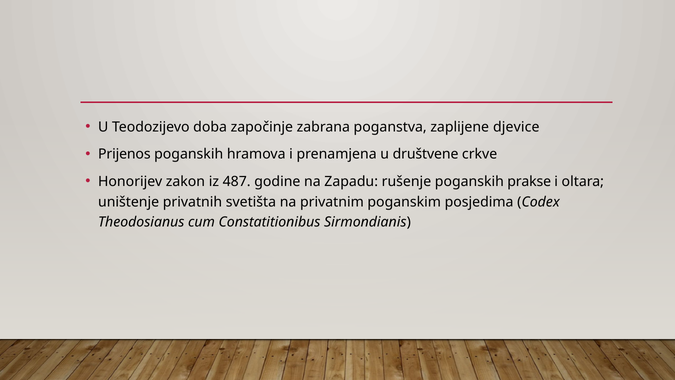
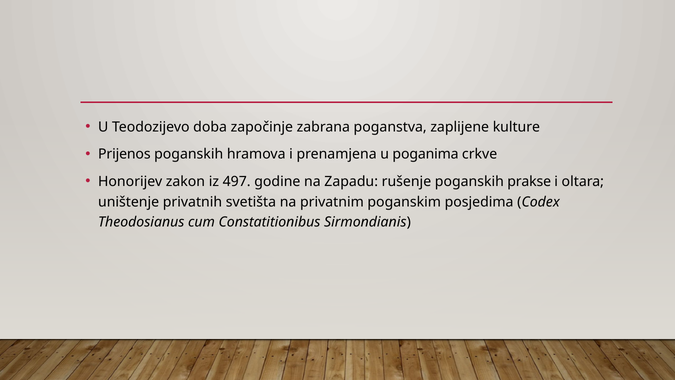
djevice: djevice -> kulture (516, 127)
društvene: društvene -> poganima (426, 154)
487: 487 -> 497 (237, 181)
